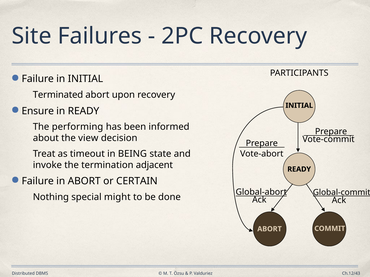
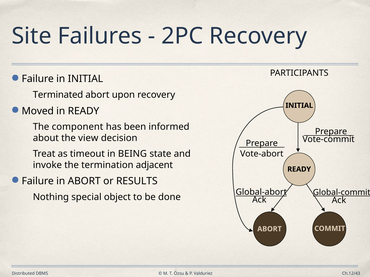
Ensure: Ensure -> Moved (38, 111)
performing: performing -> component (78, 127)
CERTAIN: CERTAIN -> RESULTS (137, 181)
might: might -> object (117, 197)
